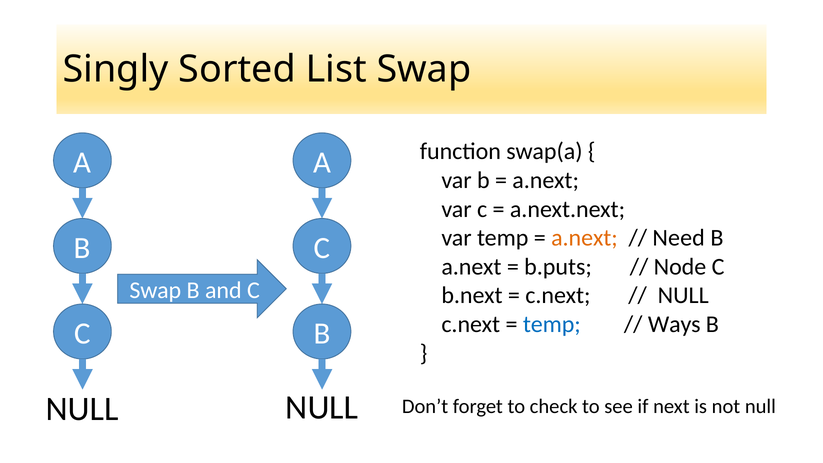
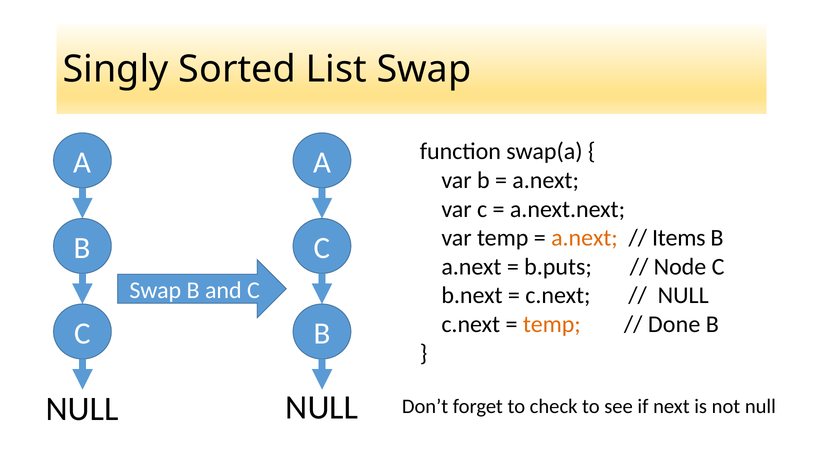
Need: Need -> Items (679, 238)
temp colour: blue -> orange (552, 324)
Ways: Ways -> Done (674, 324)
